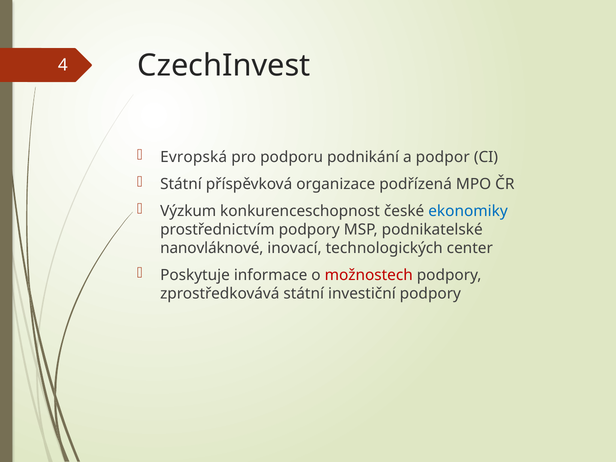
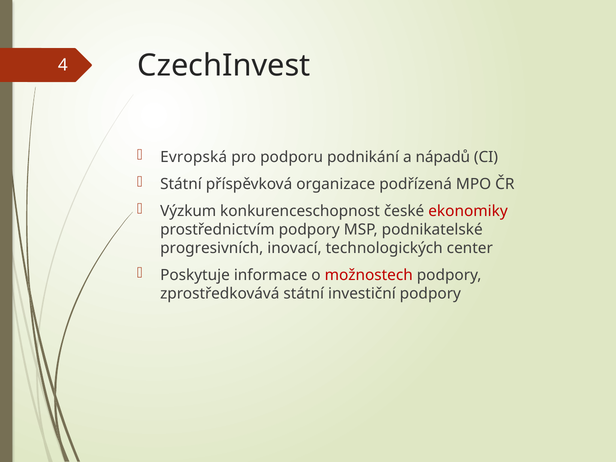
podpor: podpor -> nápadů (443, 157)
ekonomiky colour: blue -> red (468, 211)
nanovláknové: nanovláknové -> progresivních (212, 248)
